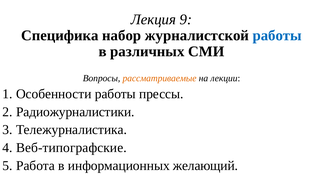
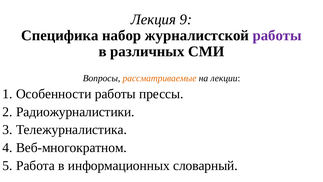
работы colour: blue -> purple (277, 35)
Веб-типографские: Веб-типографские -> Веб-многократном (71, 147)
желающий: желающий -> словарный (205, 165)
